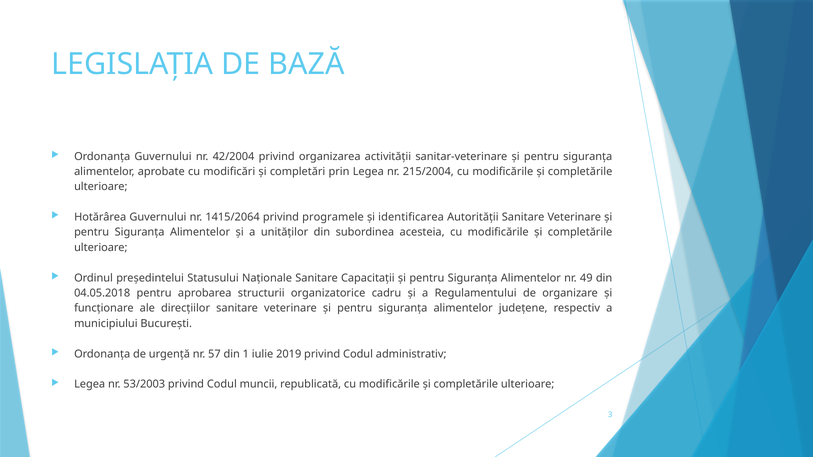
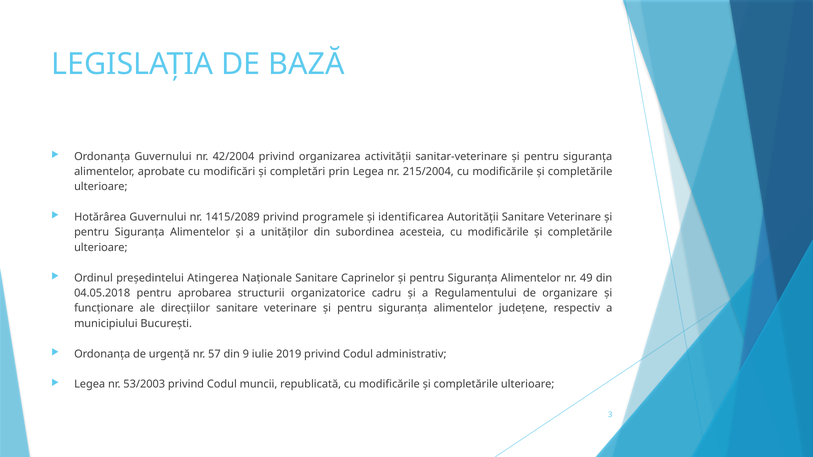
1415/2064: 1415/2064 -> 1415/2089 (233, 217)
Statusului: Statusului -> Atingerea (213, 278)
Capacitații: Capacitații -> Caprinelor (368, 278)
1: 1 -> 9 (246, 354)
